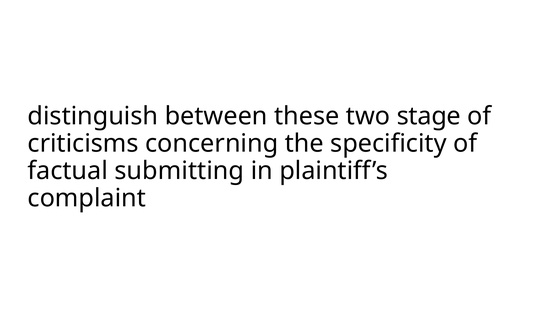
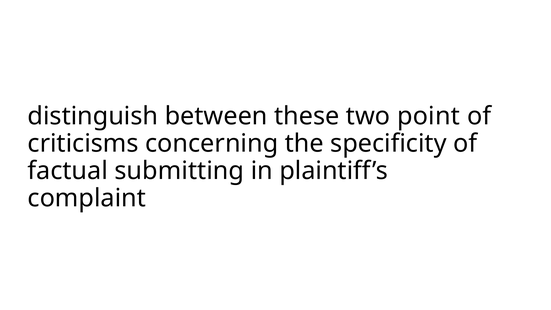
stage: stage -> point (429, 116)
